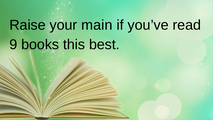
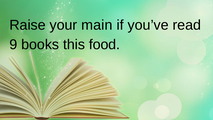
best: best -> food (104, 45)
